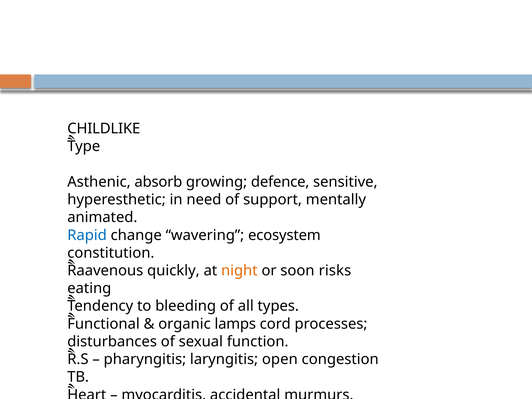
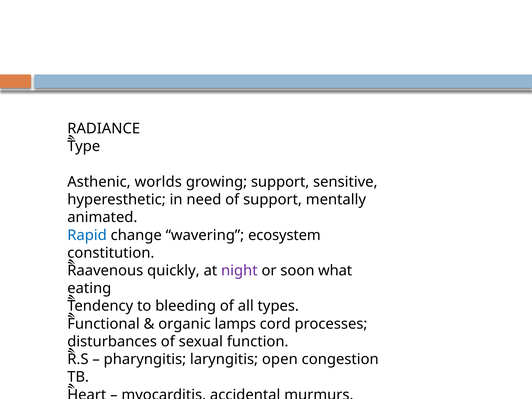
CHILDLIKE: CHILDLIKE -> RADIANCE (104, 129)
absorb: absorb -> worlds (158, 182)
growing defence: defence -> support (280, 182)
night colour: orange -> purple (239, 271)
risks: risks -> what (335, 271)
